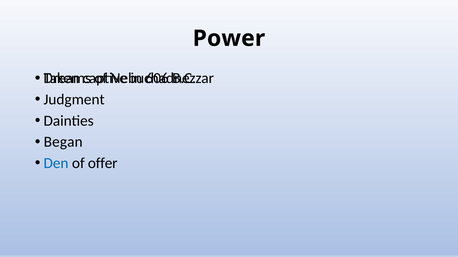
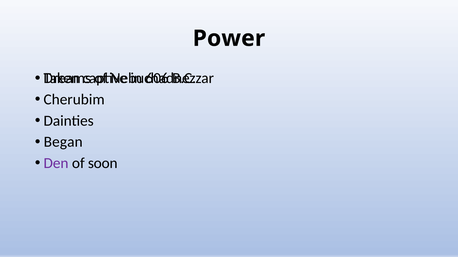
Judgment: Judgment -> Cherubim (74, 100)
Den colour: blue -> purple (56, 164)
offer: offer -> soon (103, 164)
